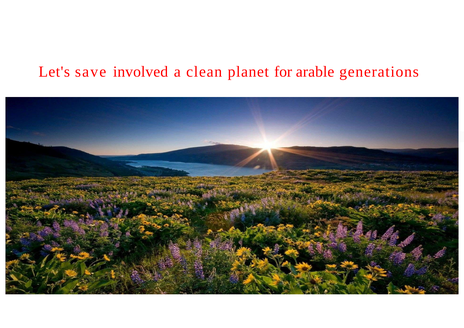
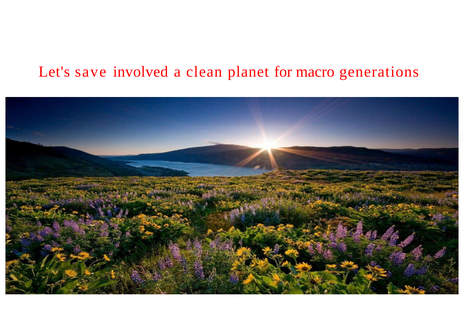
arable: arable -> macro (315, 72)
